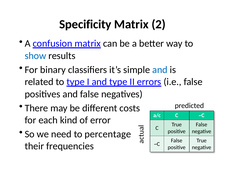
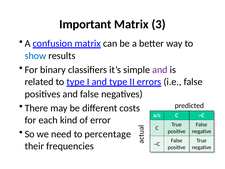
Specificity: Specificity -> Important (85, 24)
2: 2 -> 3 (159, 24)
and colour: blue -> purple (160, 70)
